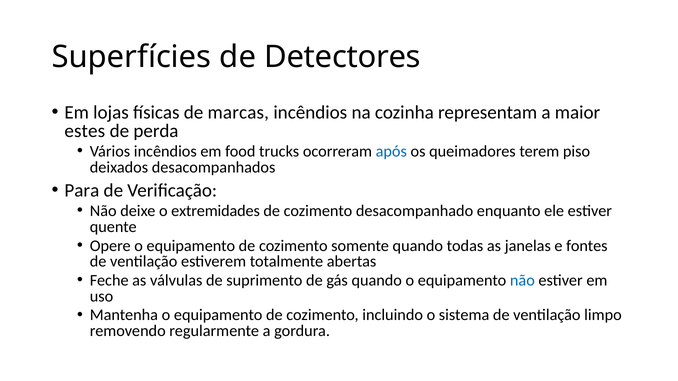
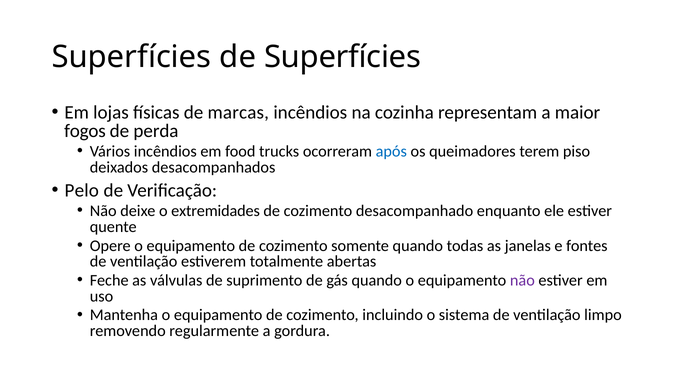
de Detectores: Detectores -> Superfícies (343, 57)
estes: estes -> fogos (85, 131)
Para: Para -> Pelo (82, 191)
não colour: blue -> purple (522, 281)
